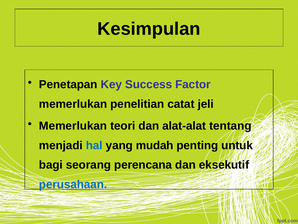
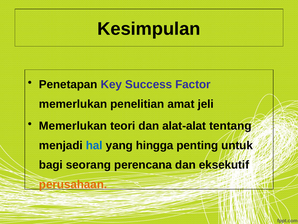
catat: catat -> amat (181, 104)
mudah: mudah -> hingga (155, 145)
perusahaan colour: blue -> orange (73, 184)
